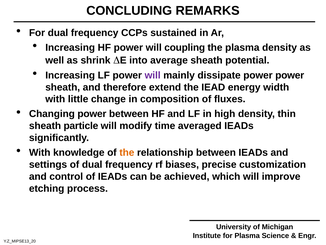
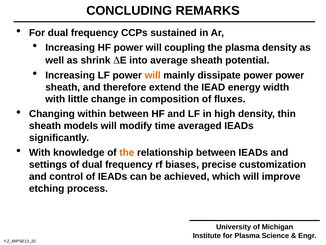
will colour: purple -> orange (153, 75)
Changing power: power -> within (92, 114)
particle: particle -> models (81, 126)
